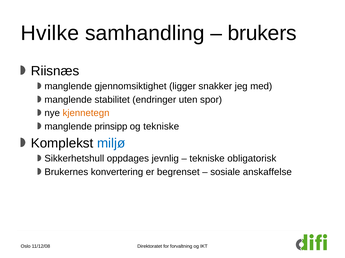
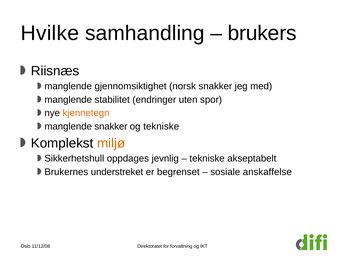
ligger: ligger -> norsk (183, 87)
manglende prinsipp: prinsipp -> snakker (111, 127)
miljø colour: blue -> orange (111, 144)
obligatorisk: obligatorisk -> akseptabelt (252, 159)
konvertering: konvertering -> understreket (117, 172)
